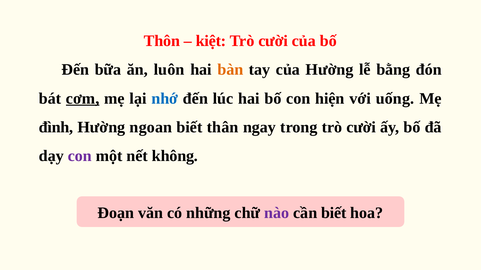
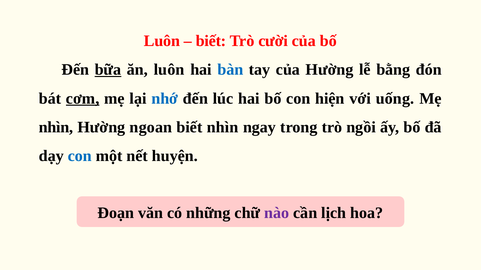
Thôn: Thôn -> Luôn (162, 41)
kiệt: kiệt -> biết (211, 41)
bữa underline: none -> present (108, 70)
bàn colour: orange -> blue (230, 70)
đình: đình -> nhìn (56, 127)
biết thân: thân -> nhìn (223, 127)
trong trò cười: cười -> ngồi (361, 127)
con colour: purple -> blue (80, 156)
không: không -> huyện (175, 156)
cần biết: biết -> lịch (334, 213)
